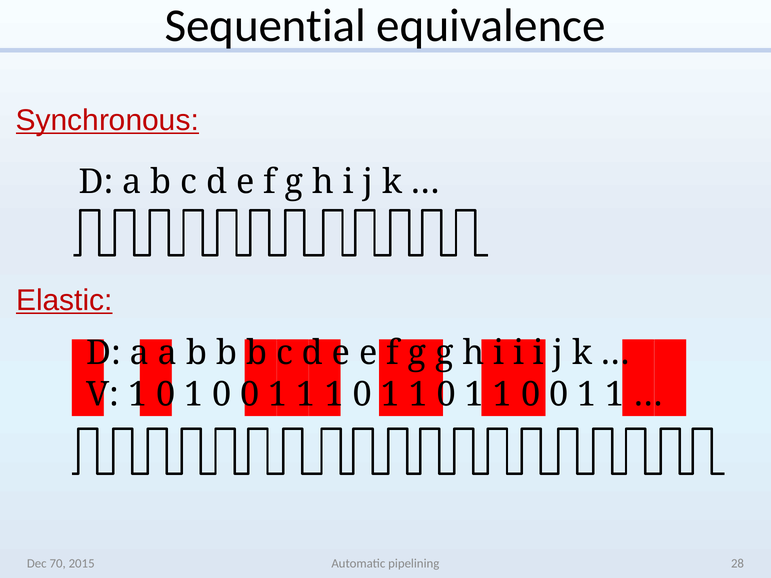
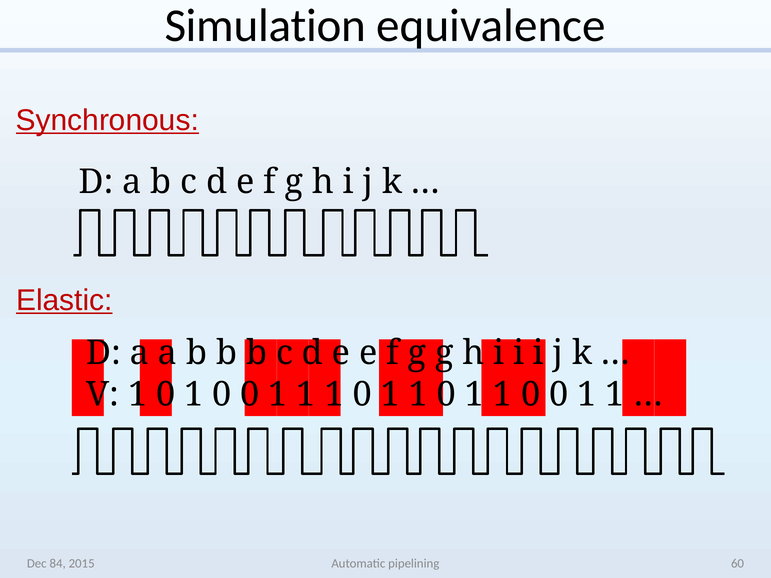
Sequential: Sequential -> Simulation (265, 26)
70: 70 -> 84 (58, 564)
28: 28 -> 60 (738, 564)
